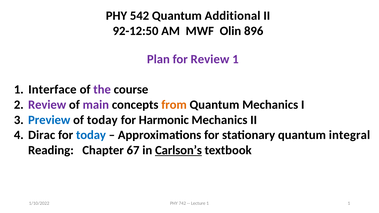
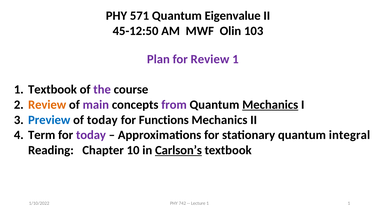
542: 542 -> 571 (140, 16)
Additional: Additional -> Eigenvalue (233, 16)
92-12:50: 92-12:50 -> 45-12:50 (136, 31)
896: 896 -> 103 (254, 31)
1 Interface: Interface -> Textbook (53, 90)
Review colour: purple -> orange (47, 105)
from colour: orange -> purple (174, 105)
Mechanics underline: none -> present (270, 105)
Harmonic: Harmonic -> Functions (164, 120)
Dirac: Dirac -> Term (42, 135)
today colour: blue -> purple (91, 135)
67: 67 -> 10 (133, 150)
